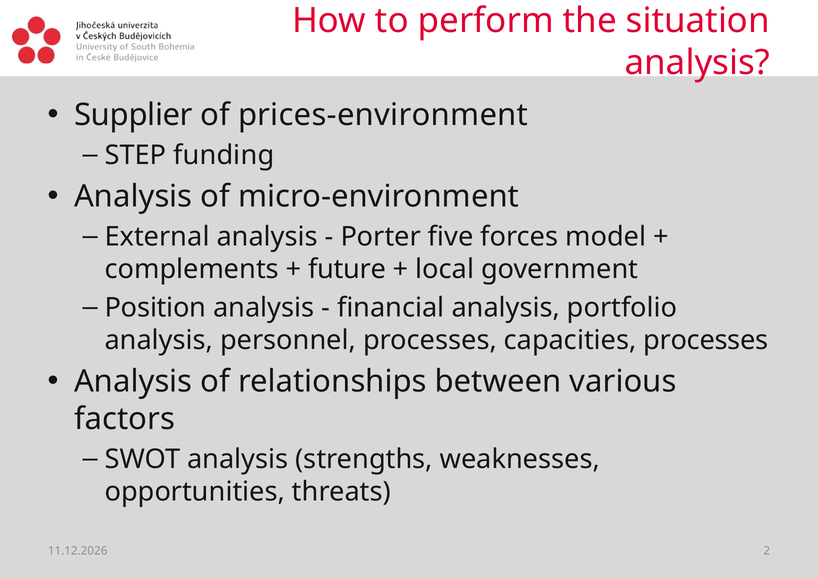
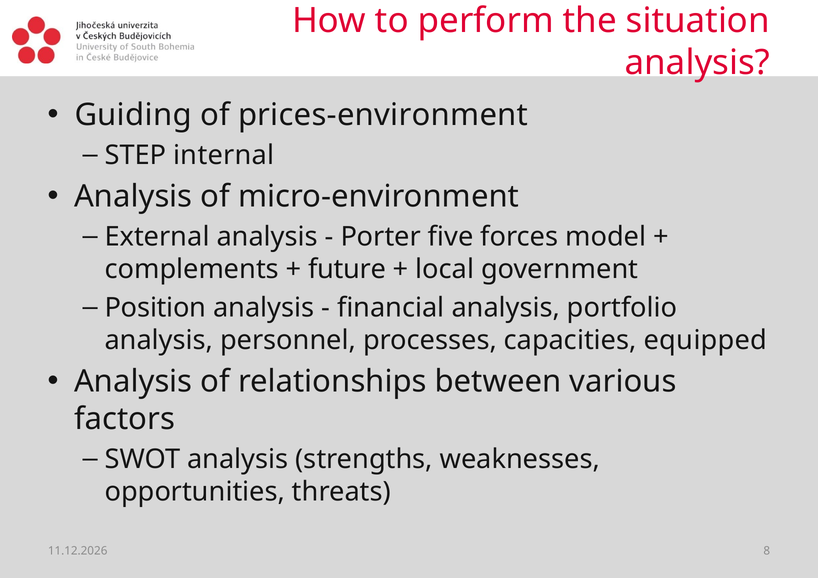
Supplier: Supplier -> Guiding (133, 115)
funding: funding -> internal (224, 155)
capacities processes: processes -> equipped (705, 340)
2: 2 -> 8 (767, 551)
